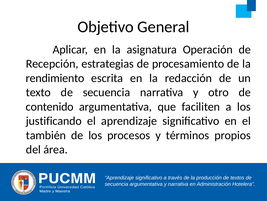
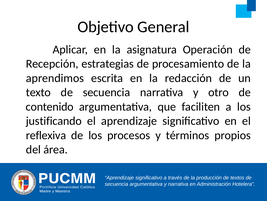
rendimiento: rendimiento -> aprendimos (55, 78)
también: también -> reflexiva (46, 135)
